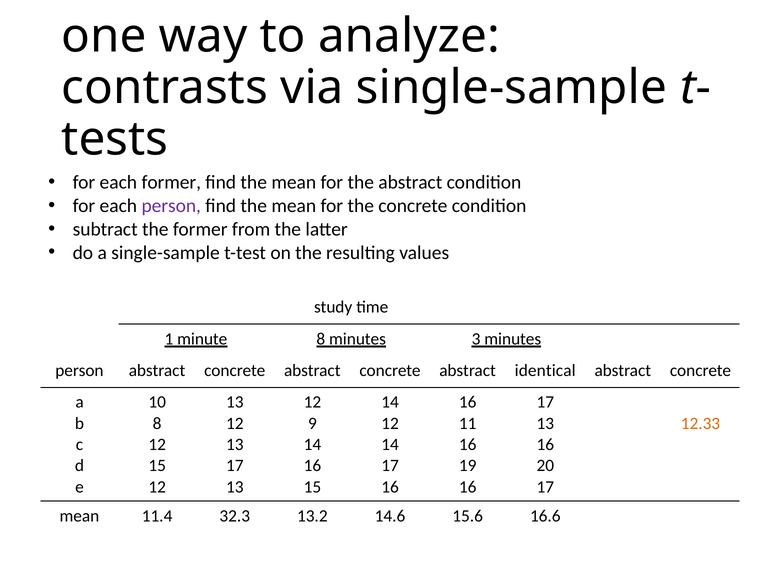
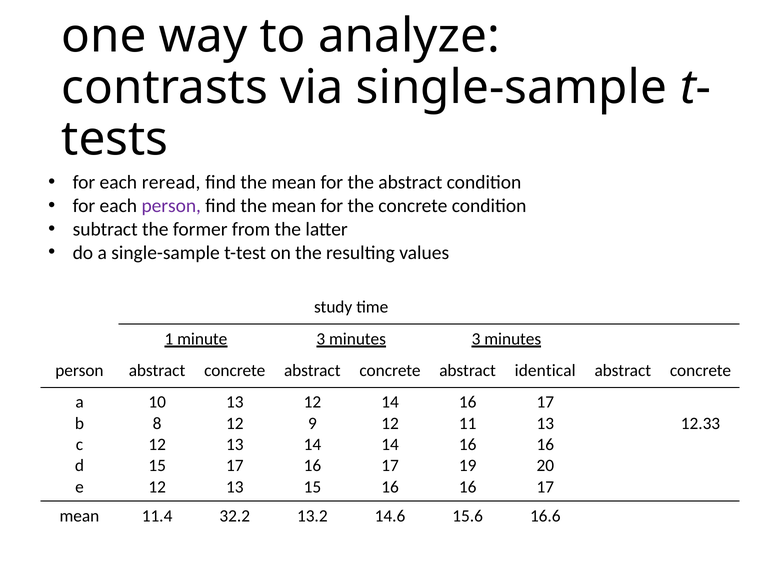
each former: former -> reread (171, 182)
minute 8: 8 -> 3 (321, 339)
12.33 colour: orange -> black (700, 423)
32.3: 32.3 -> 32.2 (235, 516)
